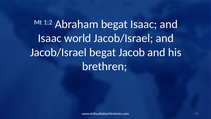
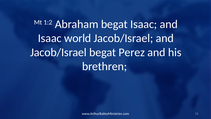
Jacob: Jacob -> Perez (132, 52)
